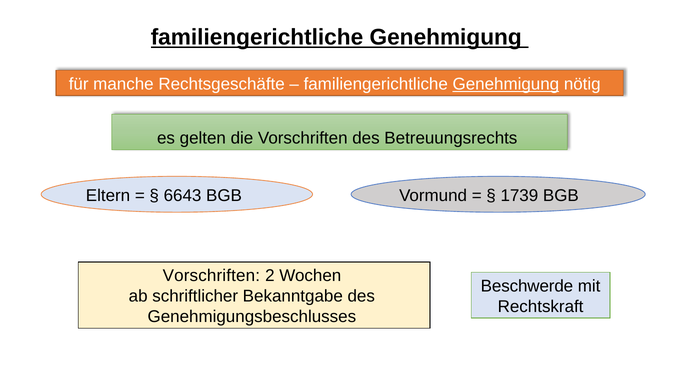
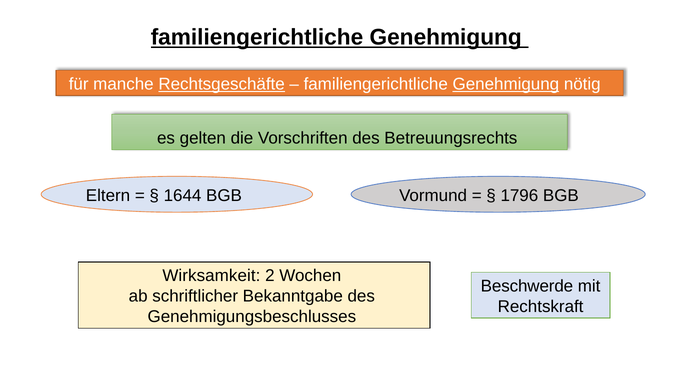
Rechtsgeschäfte underline: none -> present (222, 84)
6643: 6643 -> 1644 (183, 195)
1739: 1739 -> 1796 (519, 195)
Vorschriften: Vorschriften -> Wirksamkeit (211, 276)
